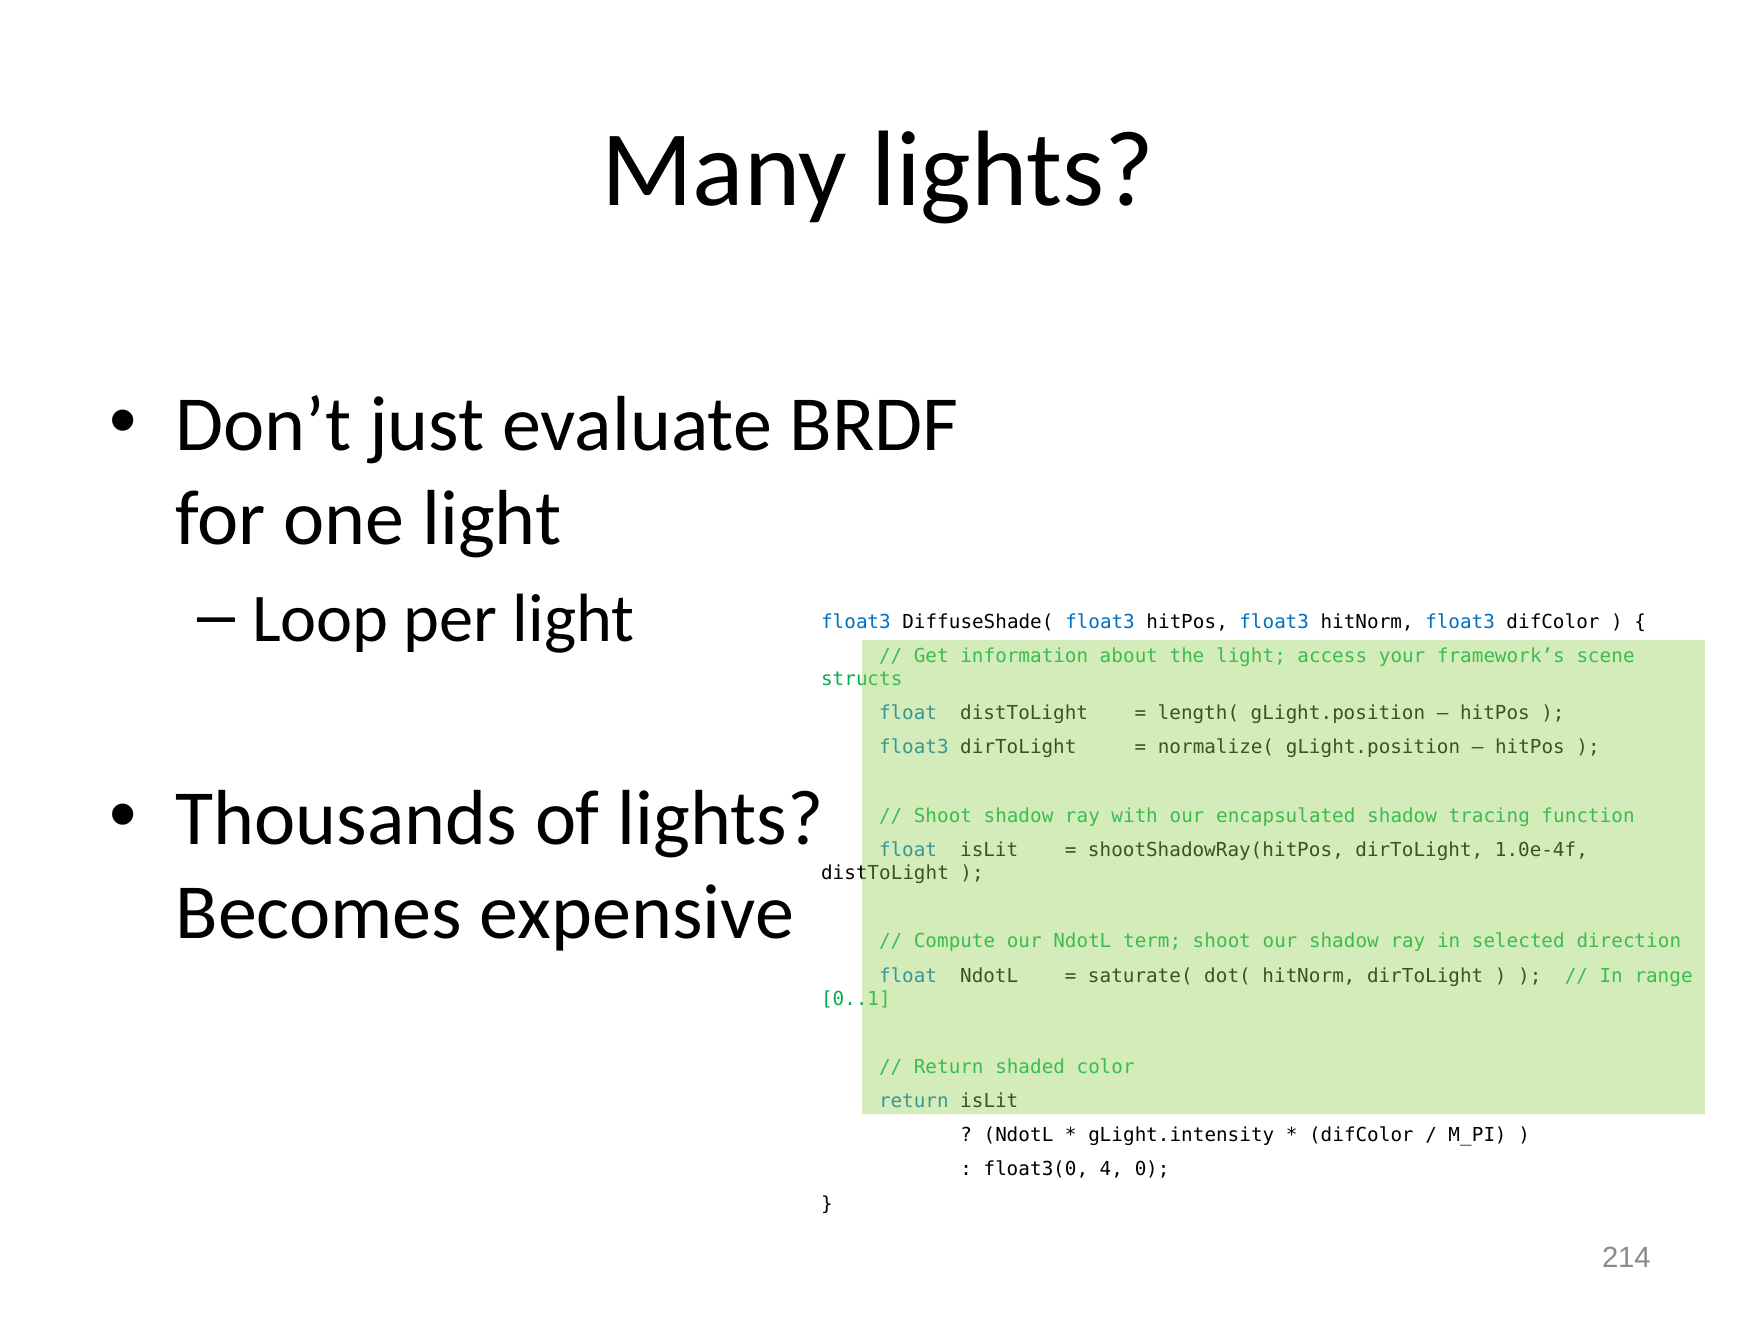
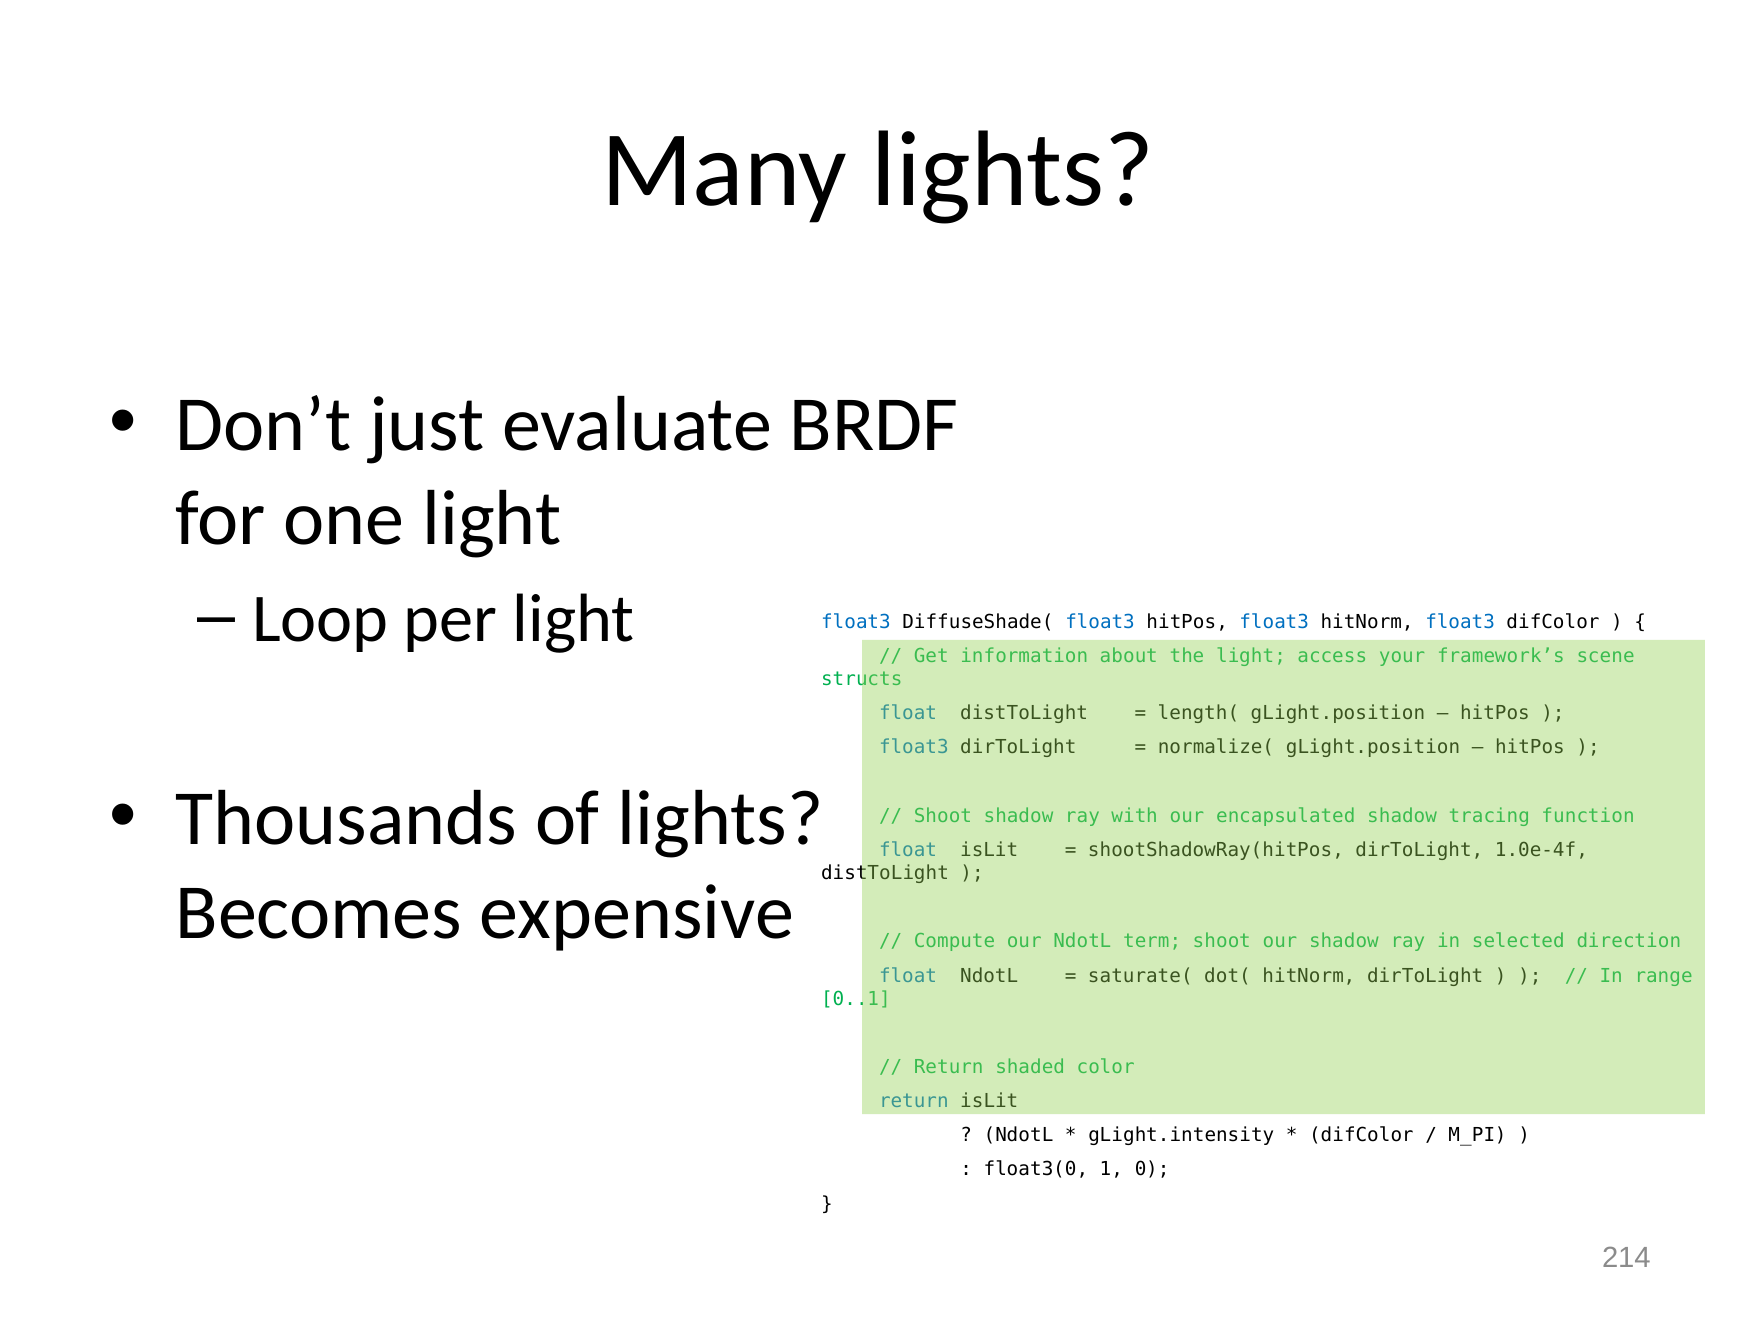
4: 4 -> 1 (1111, 1170)
